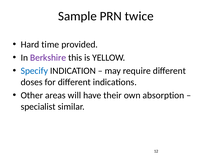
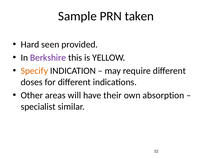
twice: twice -> taken (139, 16)
time: time -> seen (50, 44)
Specify colour: blue -> orange (34, 71)
